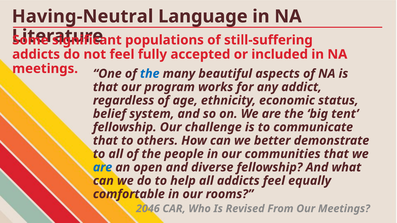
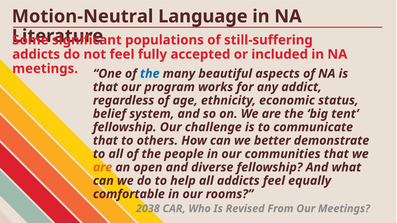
Having-Neutral: Having-Neutral -> Motion-Neutral (83, 16)
are colour: blue -> orange (103, 168)
2046: 2046 -> 2038 (148, 209)
